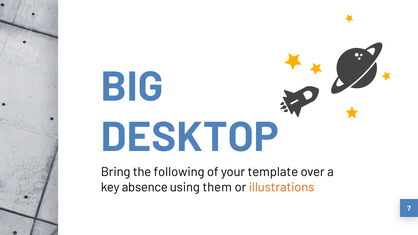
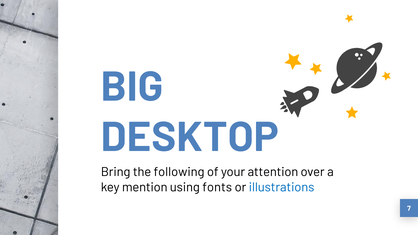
template: template -> attention (273, 172)
absence: absence -> mention (145, 187)
them: them -> fonts (217, 187)
illustrations colour: orange -> blue (282, 187)
